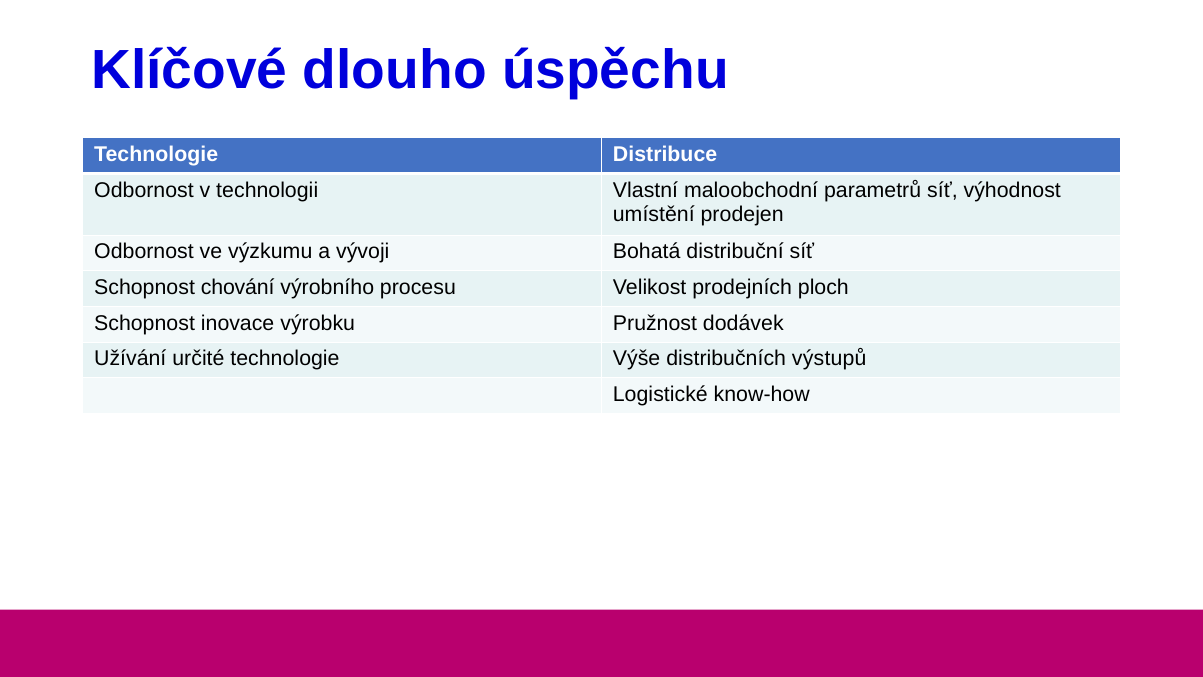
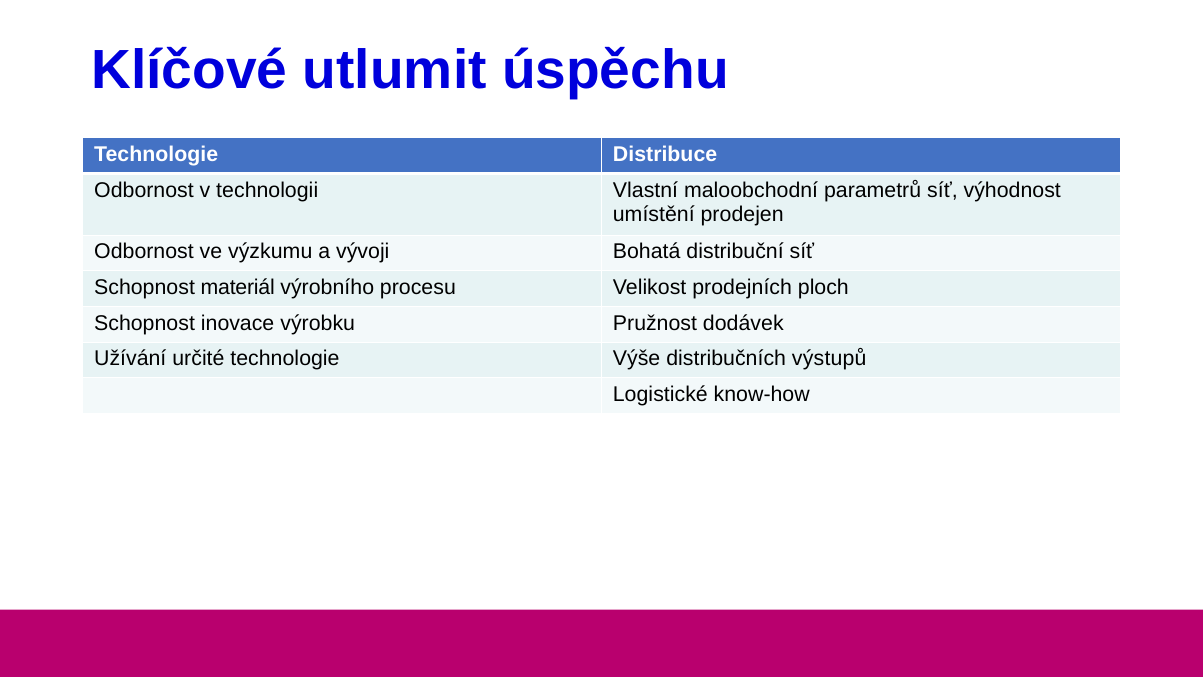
dlouho: dlouho -> utlumit (395, 70)
chování: chování -> materiál (238, 287)
